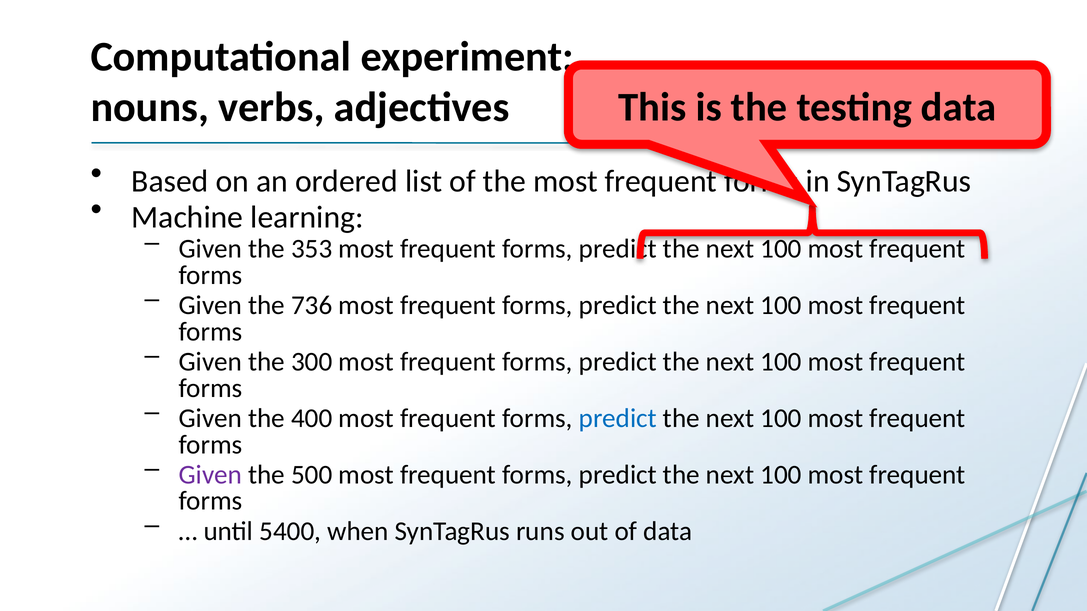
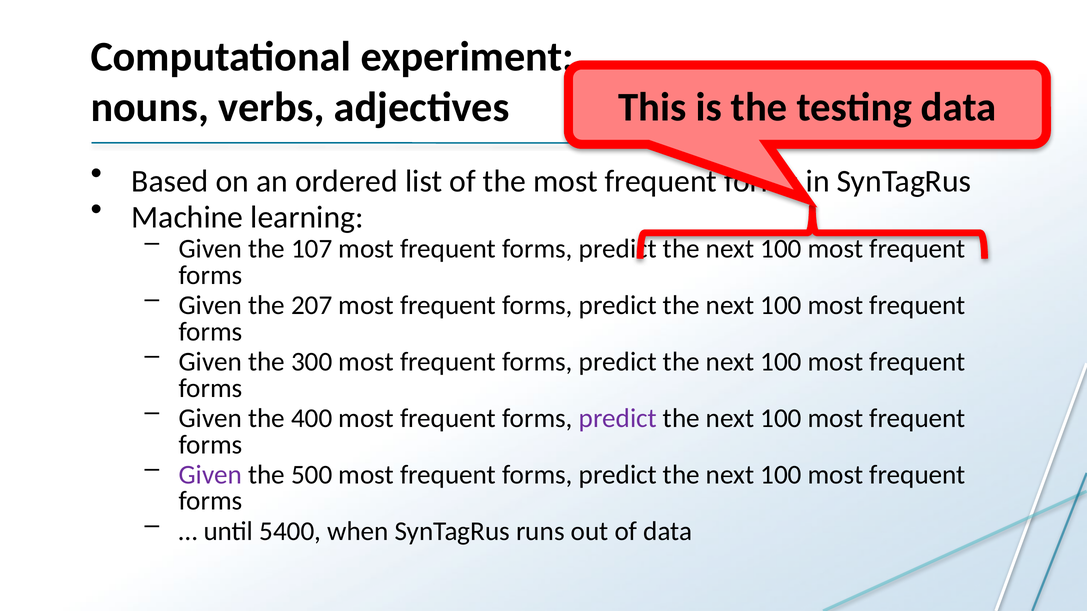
353: 353 -> 107 (312, 249)
736: 736 -> 207 (312, 306)
predict colour: blue -> purple (618, 419)
